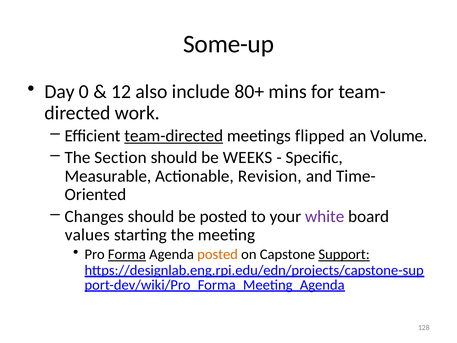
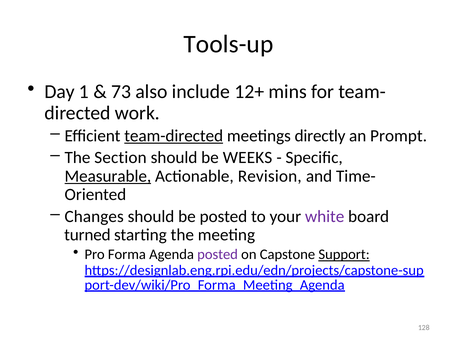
Some-up: Some-up -> Tools-up (228, 44)
0: 0 -> 1 (84, 92)
12: 12 -> 73 (121, 92)
80+: 80+ -> 12+ (249, 92)
flipped: flipped -> directly (320, 136)
Volume: Volume -> Prompt (399, 136)
Measurable underline: none -> present (108, 176)
values: values -> turned (87, 235)
Forma underline: present -> none (127, 254)
posted colour: orange -> purple (218, 254)
